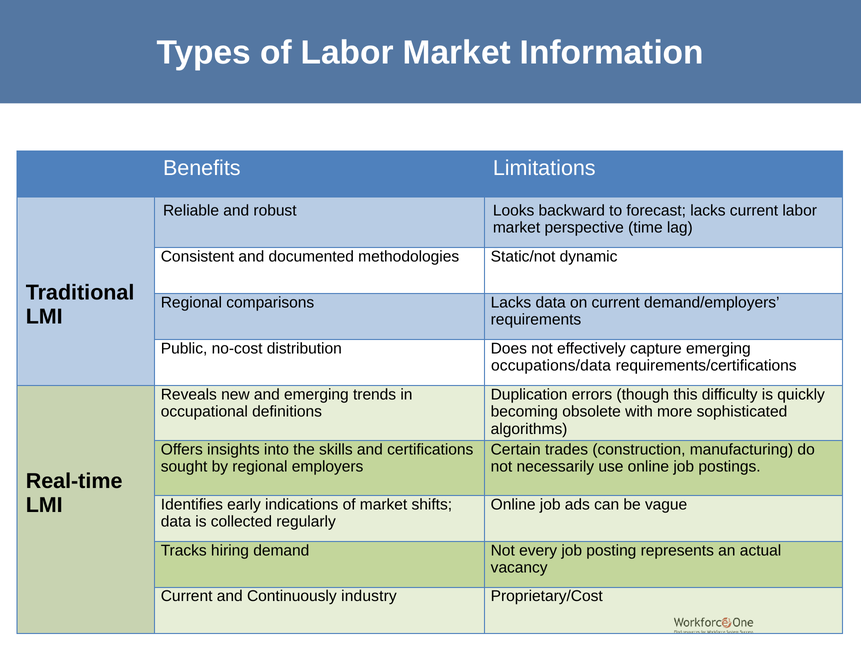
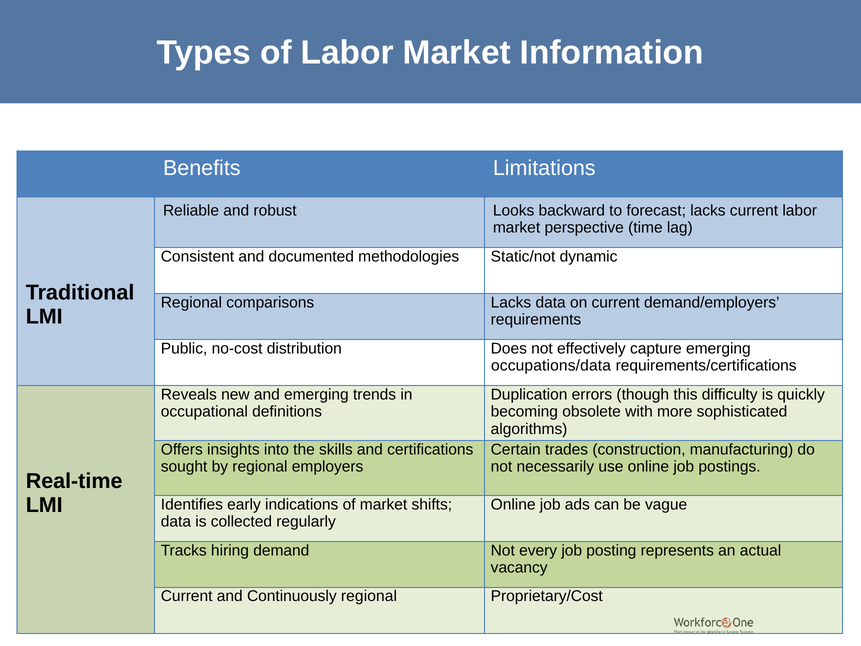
Continuously industry: industry -> regional (369, 596)
